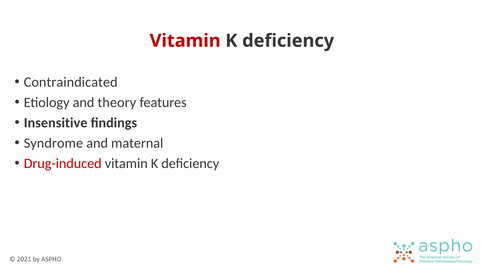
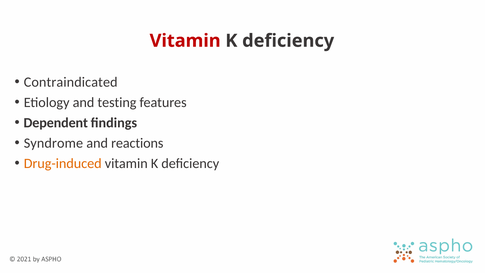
theory: theory -> testing (117, 102)
Insensitive: Insensitive -> Dependent (56, 123)
maternal: maternal -> reactions (137, 143)
Drug-induced colour: red -> orange (63, 163)
